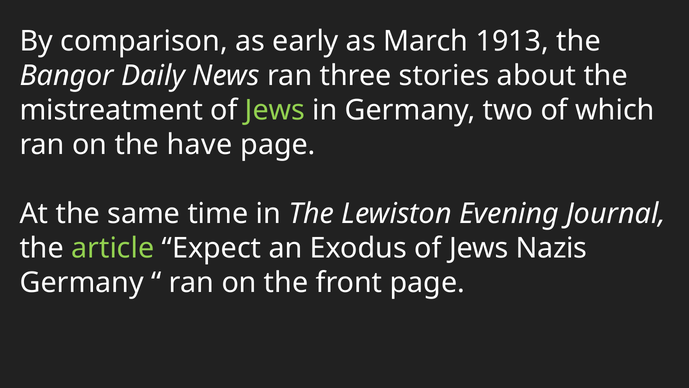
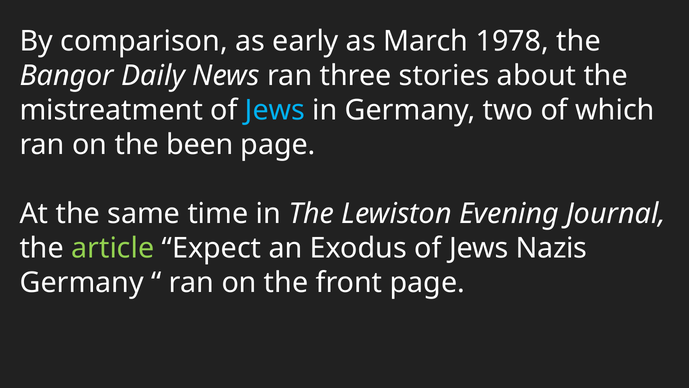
1913: 1913 -> 1978 (512, 41)
Jews colour: light green -> light blue (275, 110)
have: have -> been (200, 145)
